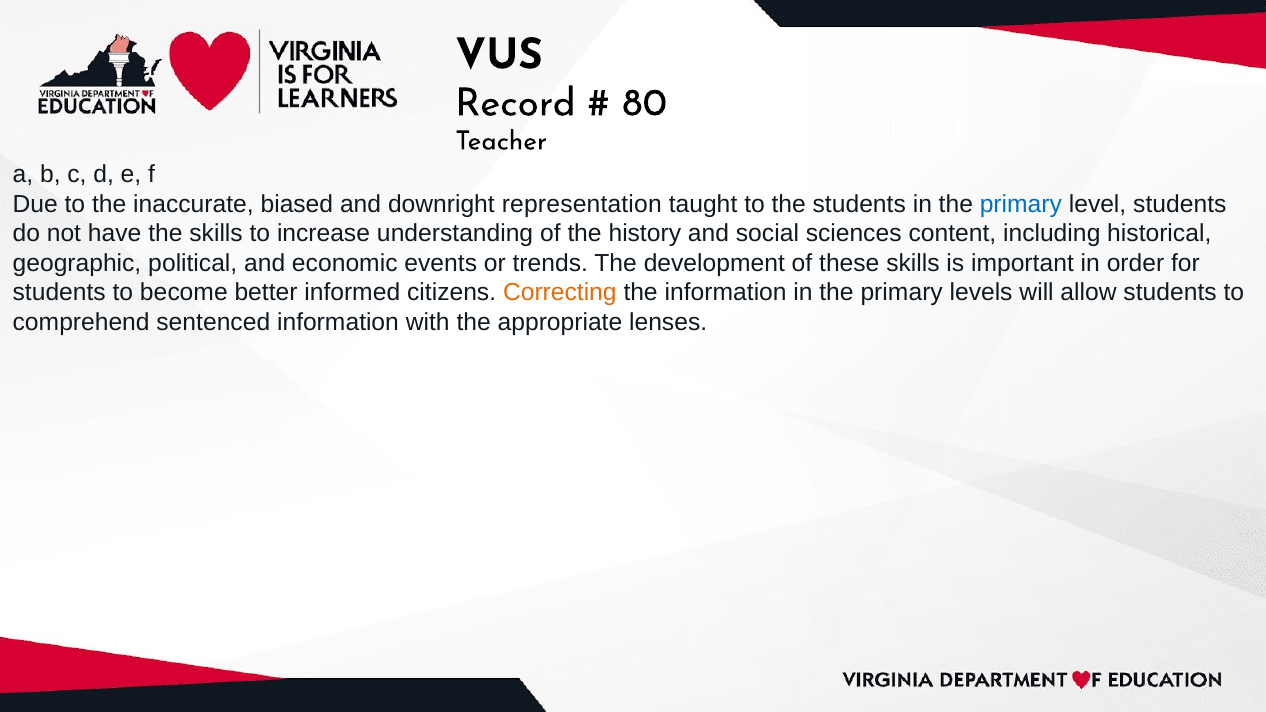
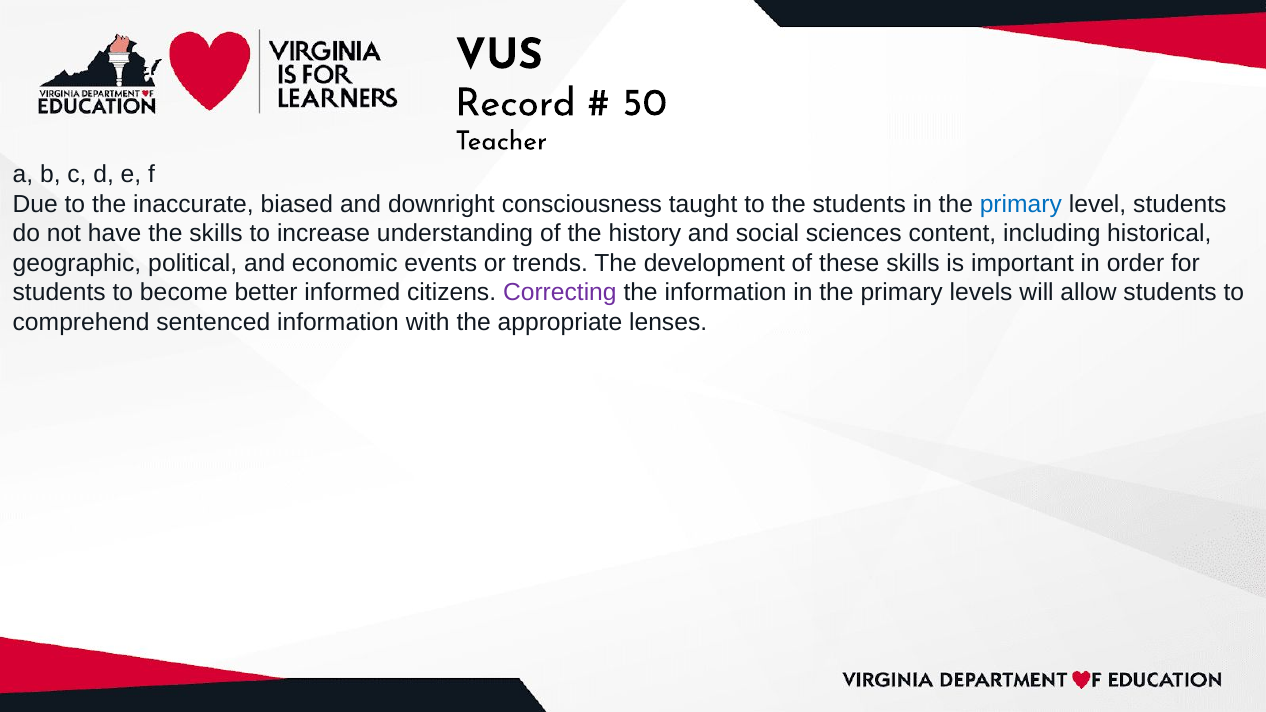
80: 80 -> 50 (645, 103)
representation: representation -> consciousness (582, 204)
Correcting colour: orange -> purple (560, 293)
